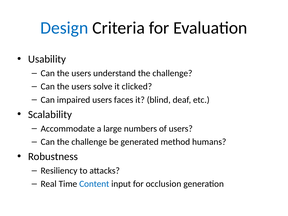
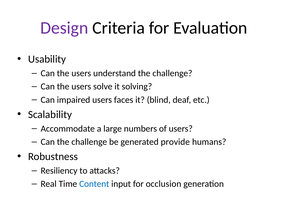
Design colour: blue -> purple (64, 28)
clicked: clicked -> solving (137, 86)
method: method -> provide (175, 142)
